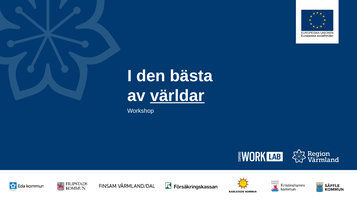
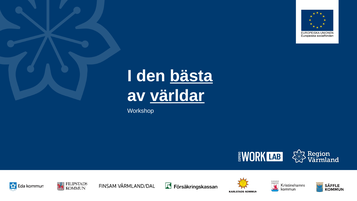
bästa underline: none -> present (191, 76)
